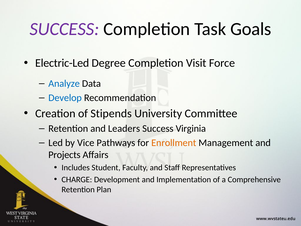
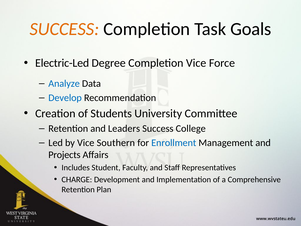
SUCCESS colour: purple -> orange (64, 29)
Completion Visit: Visit -> Vice (196, 63)
Stipends: Stipends -> Students (111, 113)
Virginia: Virginia -> College (191, 129)
Pathways: Pathways -> Southern (116, 143)
Enrollment colour: orange -> blue (174, 143)
